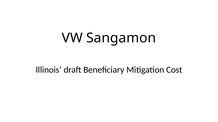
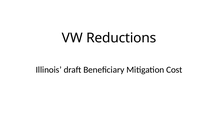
Sangamon: Sangamon -> Reductions (121, 38)
